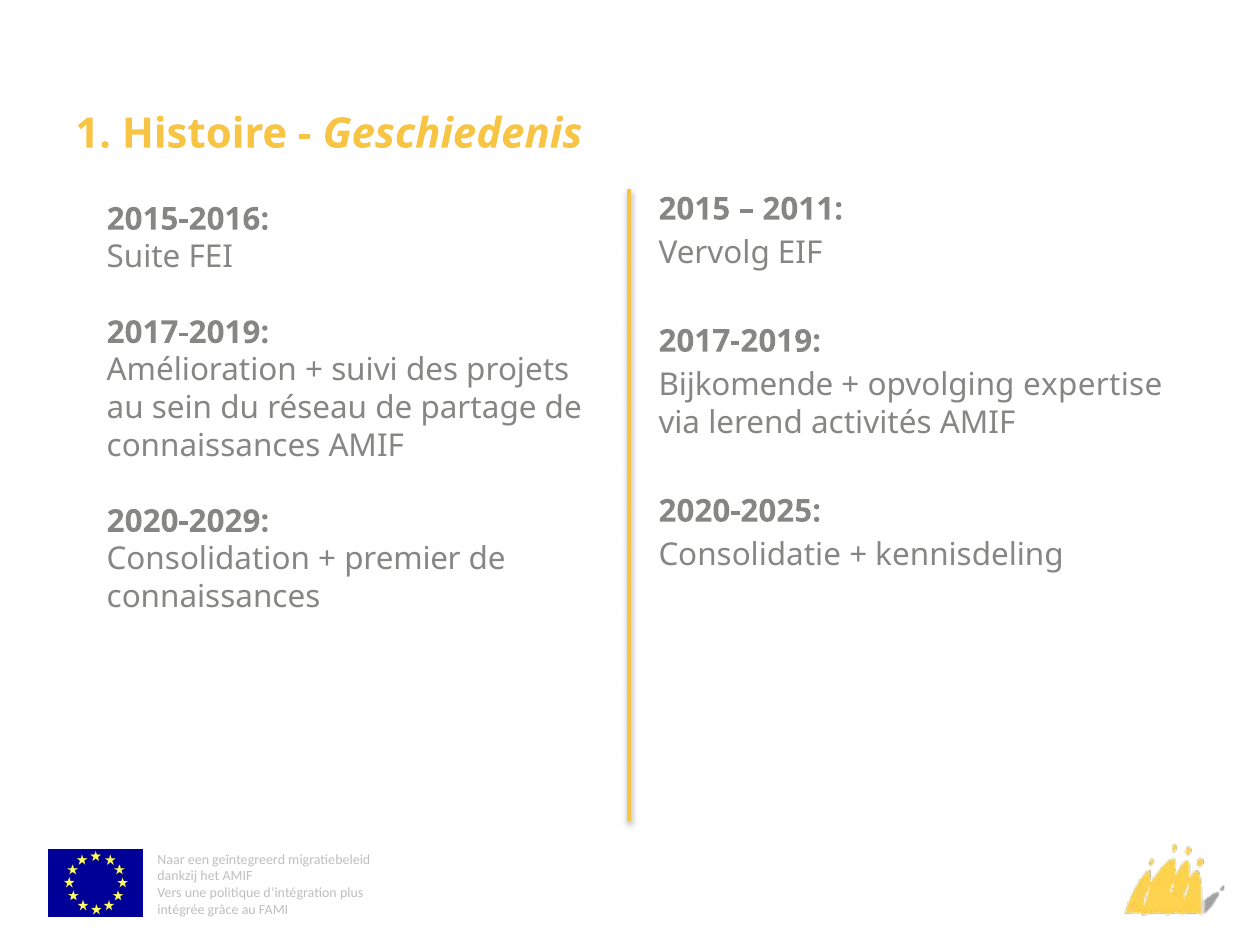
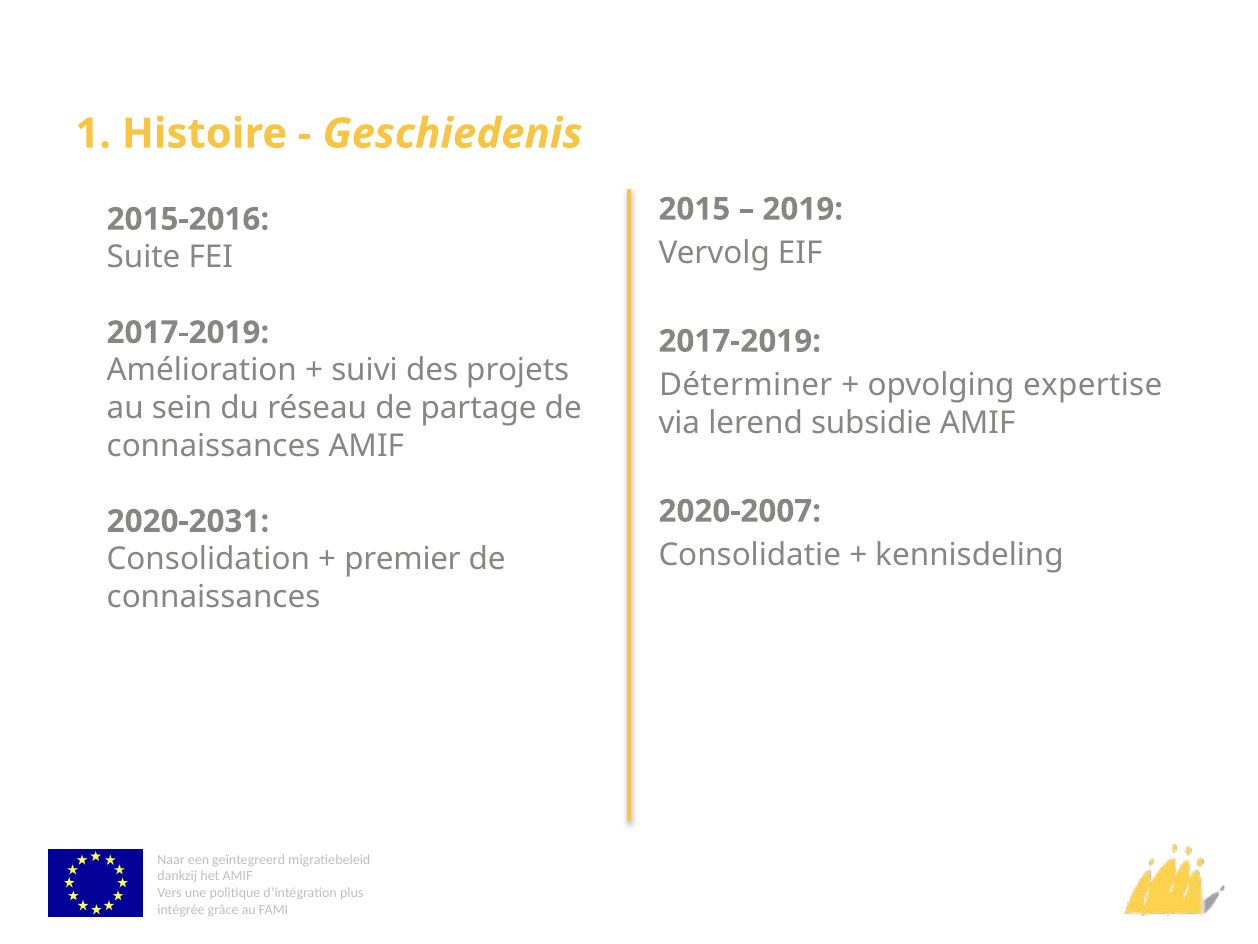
2011: 2011 -> 2019 (803, 209)
Bijkomende: Bijkomende -> Déterminer (746, 385)
activités: activités -> subsidie (871, 423)
2020-2025: 2020-2025 -> 2020-2007 (740, 511)
2020-2029: 2020-2029 -> 2020-2031 (188, 521)
